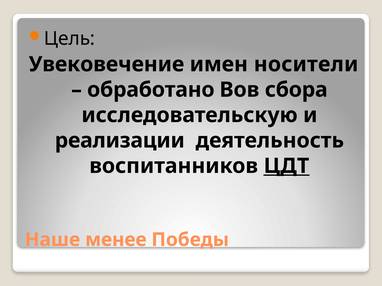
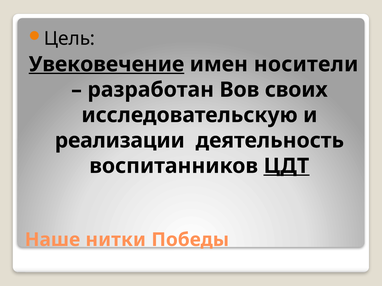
Увековечение underline: none -> present (106, 64)
обработано: обработано -> разработан (151, 90)
сбора: сбора -> своих (296, 90)
менее: менее -> нитки (116, 240)
